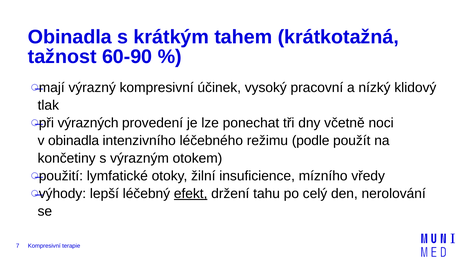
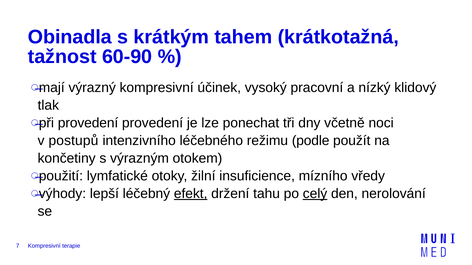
při výrazných: výrazných -> provedení (88, 123)
v obinadla: obinadla -> postupů (73, 141)
celý underline: none -> present (315, 194)
